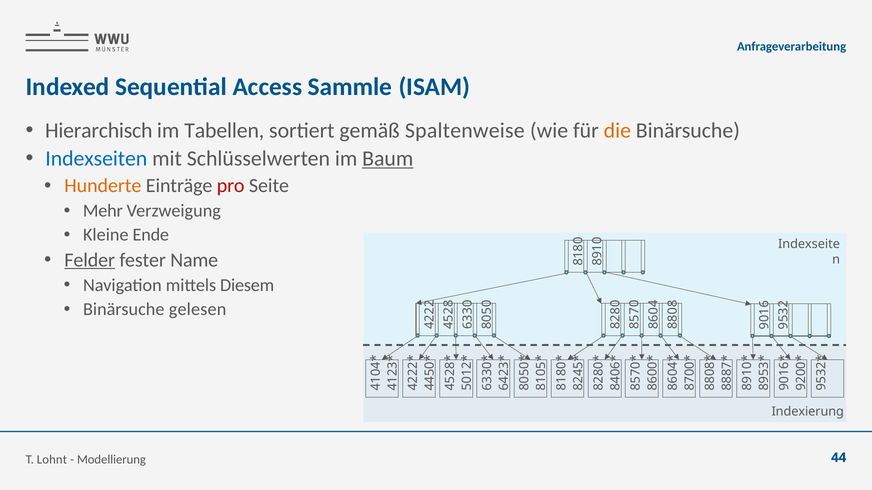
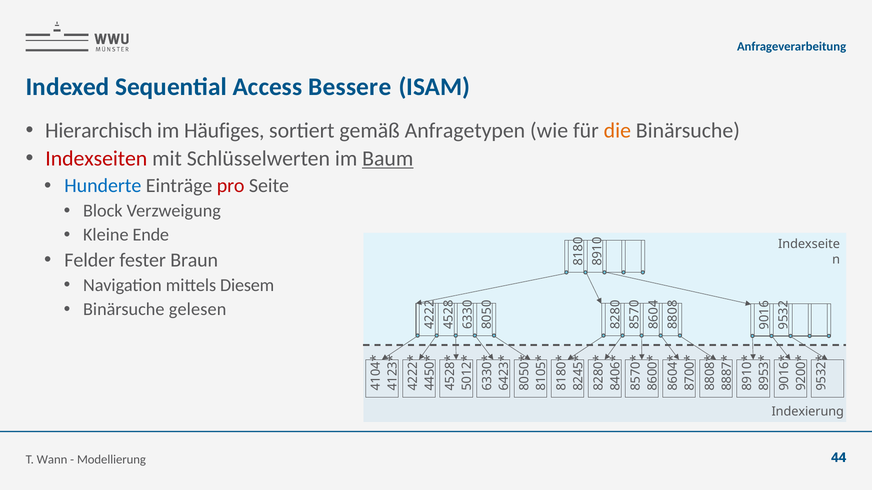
Sammle: Sammle -> Bessere (350, 87)
Tabellen: Tabellen -> Häufiges (224, 131)
Spaltenweise: Spaltenweise -> Anfragetypen (465, 131)
Indexseiten colour: blue -> red (96, 159)
Hunderte colour: orange -> blue (103, 186)
Mehr: Mehr -> Block (103, 211)
Felder underline: present -> none (90, 260)
Name: Name -> Braun (194, 260)
Lohnt: Lohnt -> Wann (52, 460)
